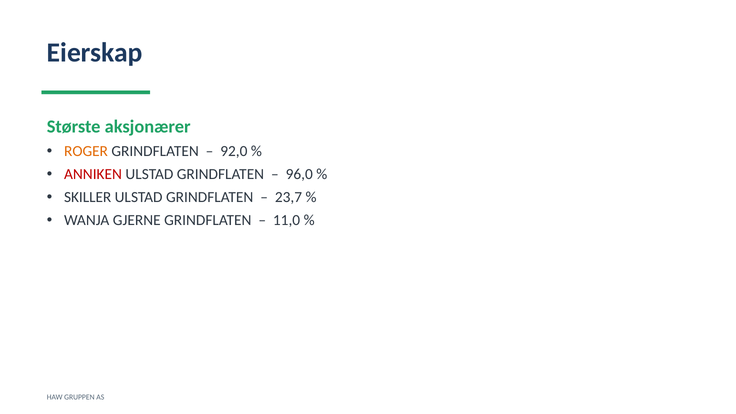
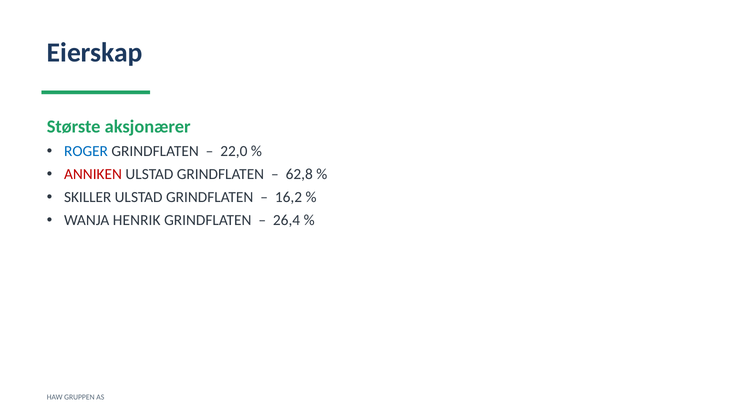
ROGER colour: orange -> blue (86, 151)
92,0: 92,0 -> 22,0 (234, 151)
96,0: 96,0 -> 62,8 (299, 174)
23,7: 23,7 -> 16,2 (288, 197)
GJERNE: GJERNE -> HENRIK (137, 220)
11,0: 11,0 -> 26,4 (287, 220)
